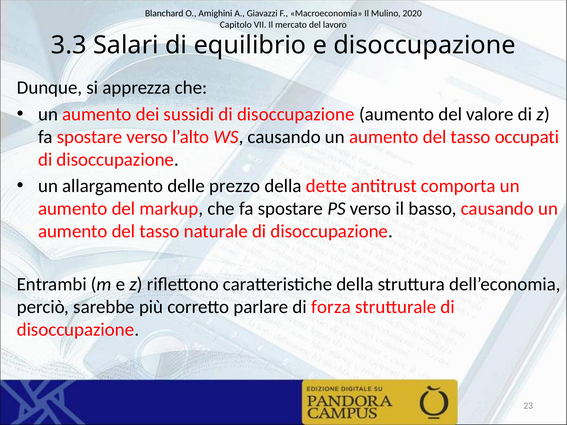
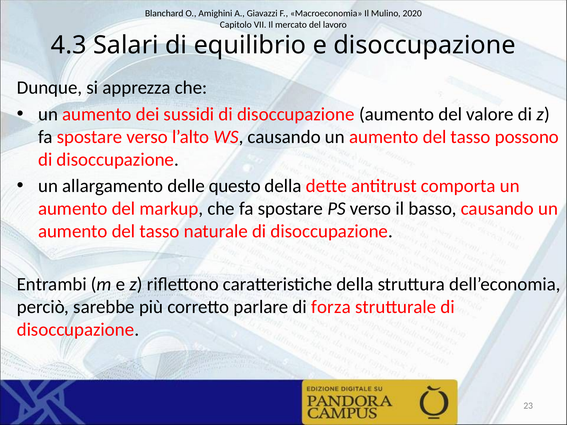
3.3: 3.3 -> 4.3 (69, 45)
occupati: occupati -> possono (527, 137)
prezzo: prezzo -> questo (235, 186)
